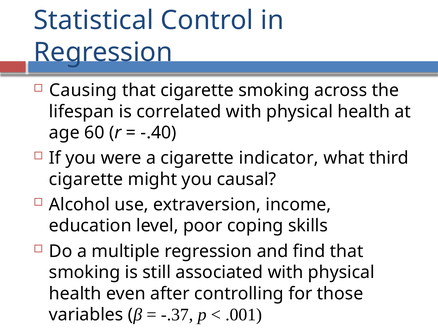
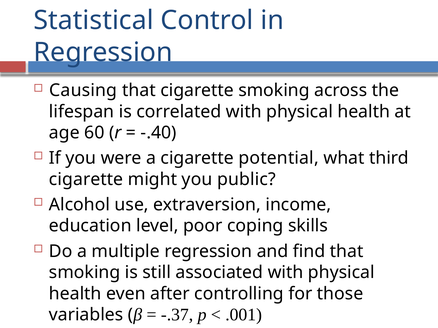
indicator: indicator -> potential (279, 158)
causal: causal -> public (246, 180)
